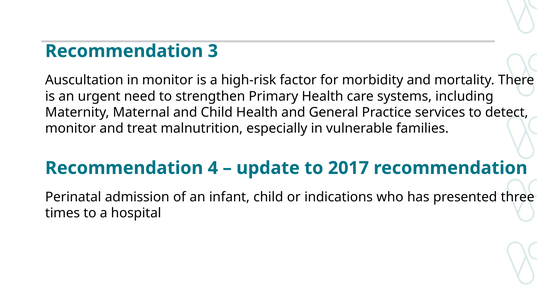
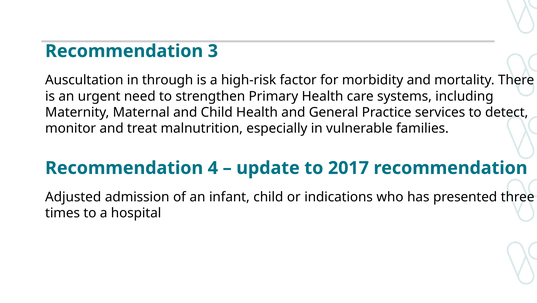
in monitor: monitor -> through (168, 80)
Perinatal: Perinatal -> Adjusted (73, 197)
